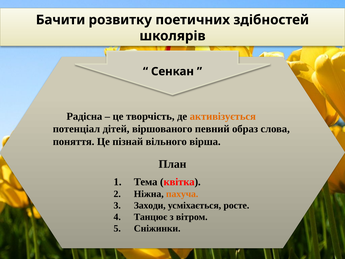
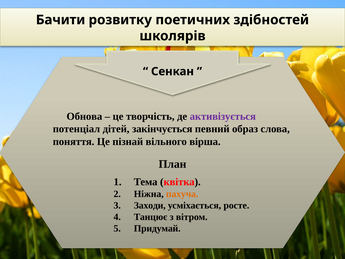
Радісна: Радісна -> Обнова (84, 116)
активізується colour: orange -> purple (223, 116)
віршованого: віршованого -> закінчується (162, 129)
Сніжинки: Сніжинки -> Придумай (157, 228)
